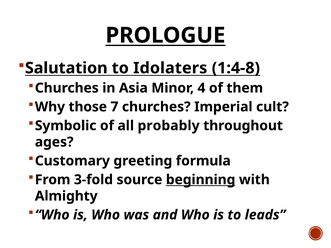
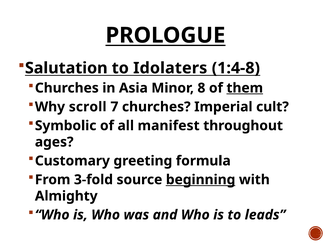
4: 4 -> 8 (201, 88)
them underline: none -> present (245, 88)
those: those -> scroll (88, 107)
probably: probably -> manifest (169, 126)
